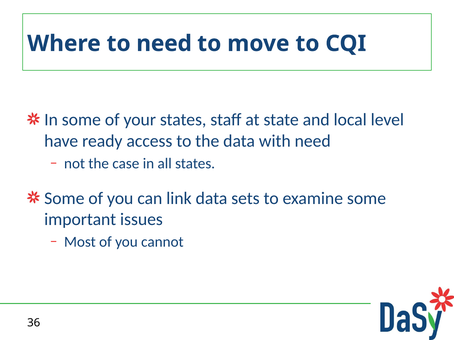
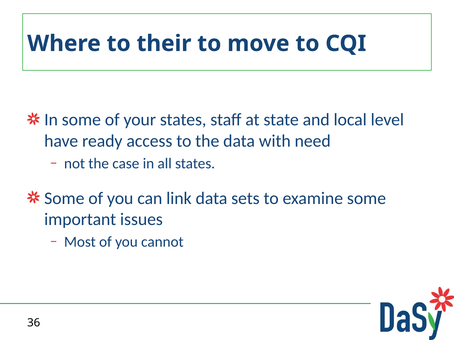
to need: need -> their (164, 44)
